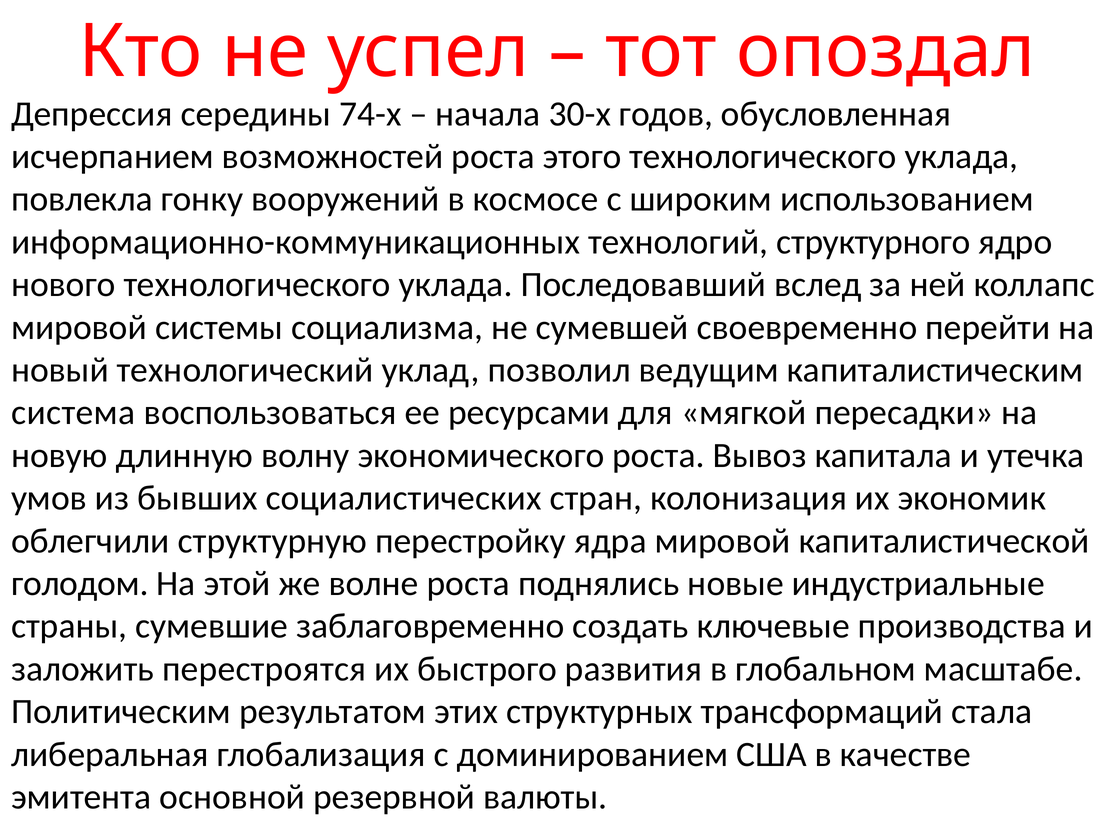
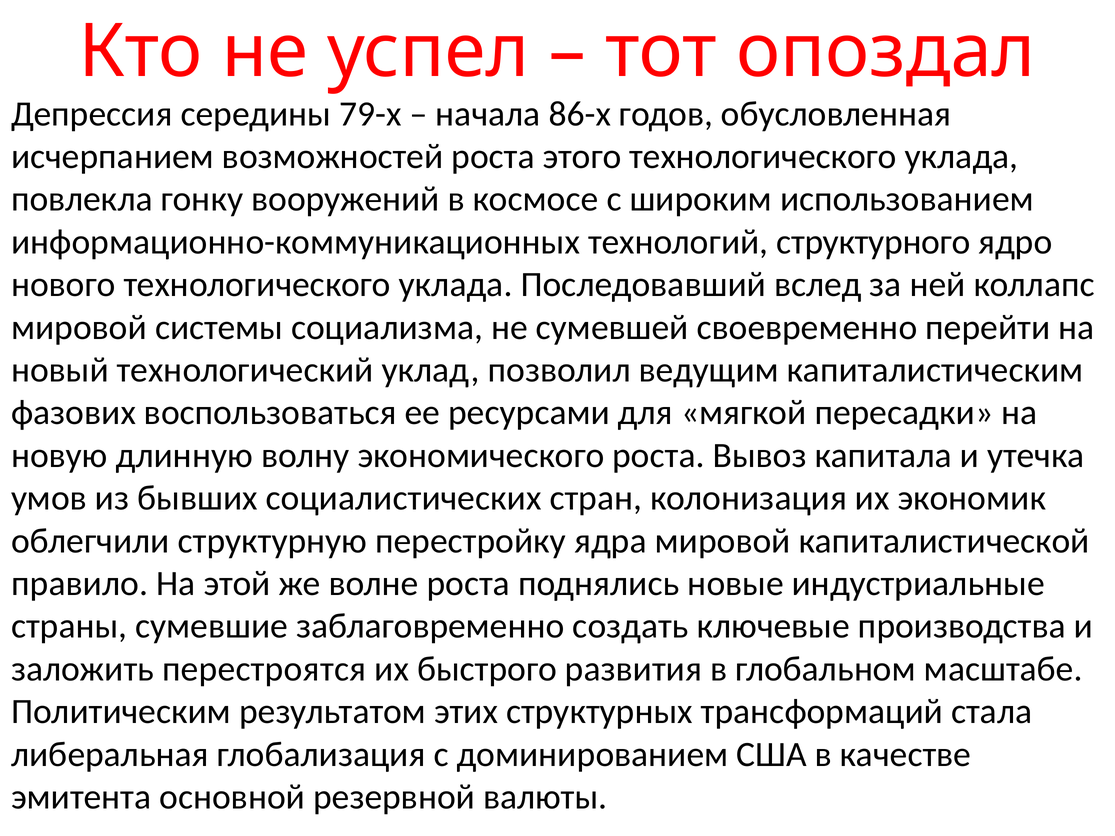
74-х: 74-х -> 79-х (370, 114)
30-х: 30-х -> 86-х (580, 114)
система: система -> фазових (74, 413)
голодом: голодом -> правило (80, 584)
